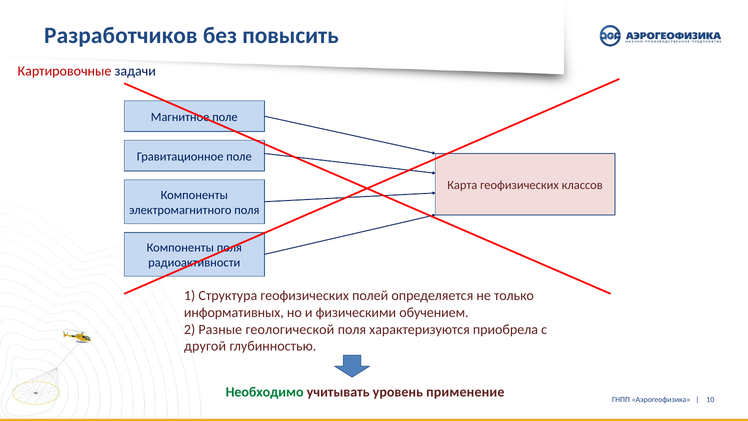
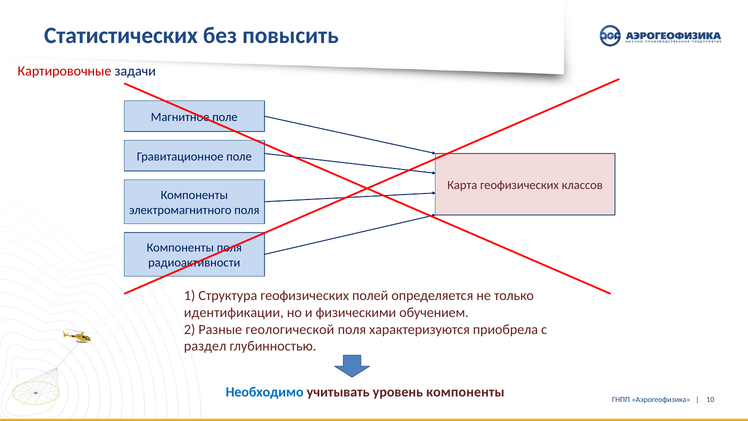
Разработчиков: Разработчиков -> Статистических (121, 35)
информативных: информативных -> идентификации (234, 312)
другой: другой -> раздел (205, 346)
Необходимо colour: green -> blue (265, 392)
уровень применение: применение -> компоненты (465, 392)
